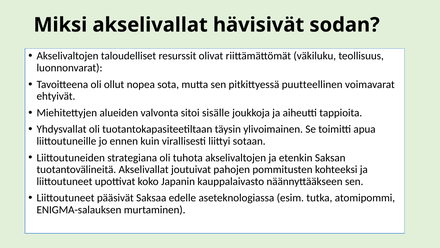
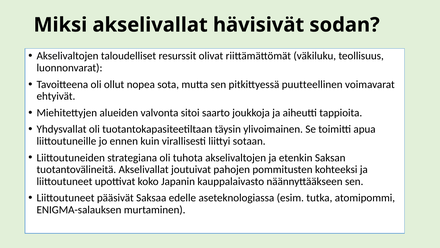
sisälle: sisälle -> saarto (216, 113)
